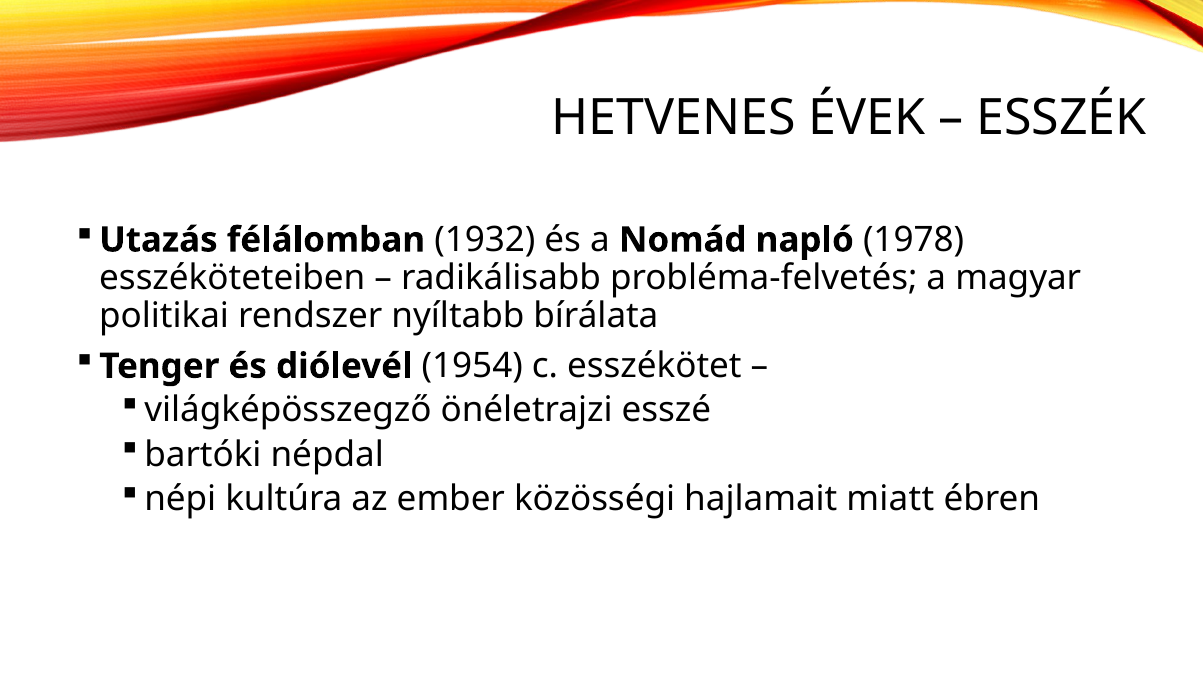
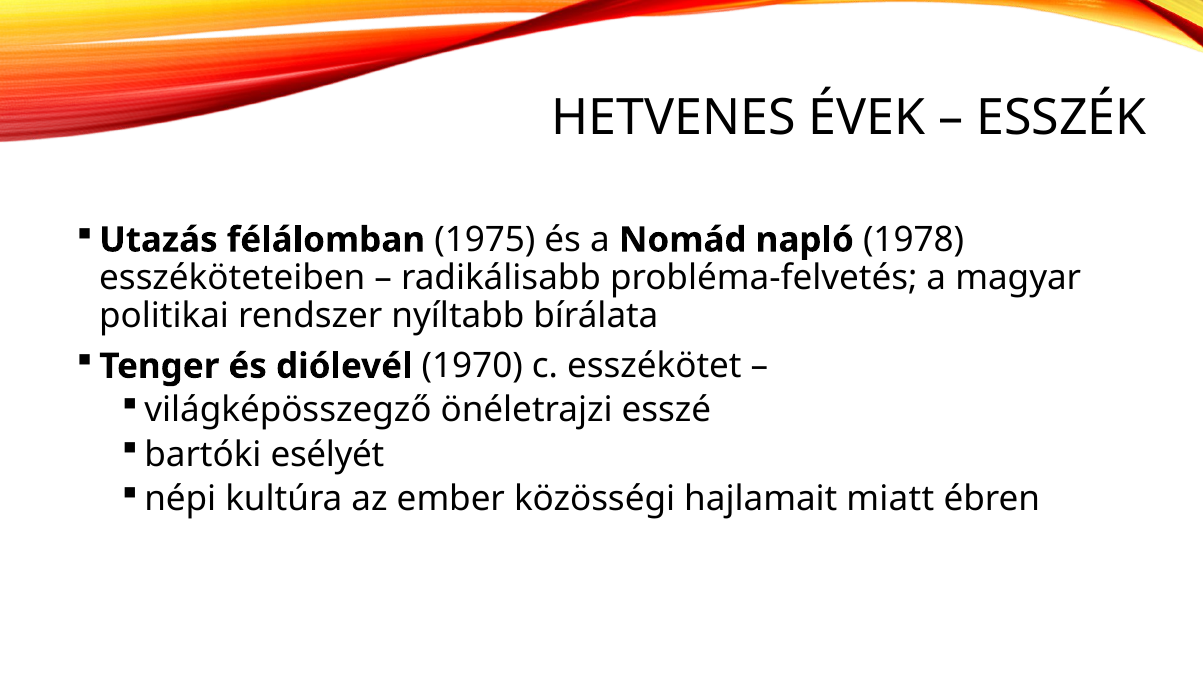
1932: 1932 -> 1975 (485, 240)
1954: 1954 -> 1970 (472, 366)
népdal: népdal -> esélyét (327, 454)
